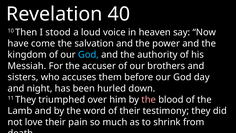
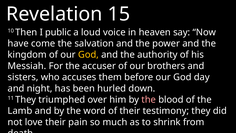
40: 40 -> 15 (119, 14)
stood: stood -> public (58, 32)
God colour: light blue -> yellow (88, 55)
